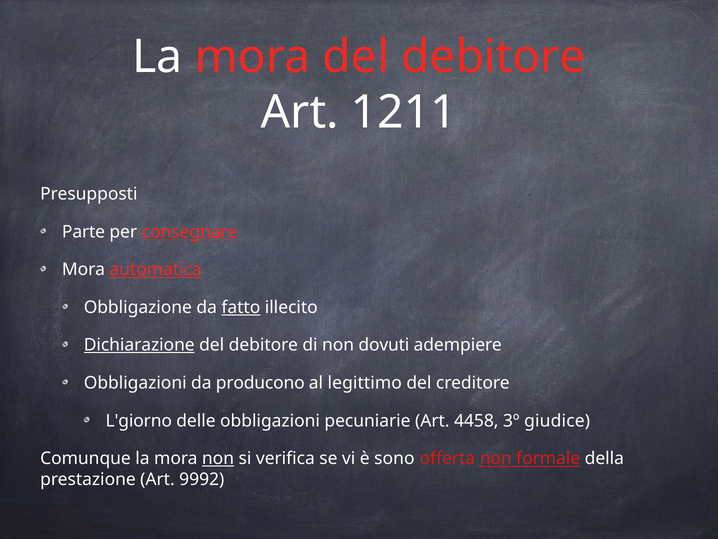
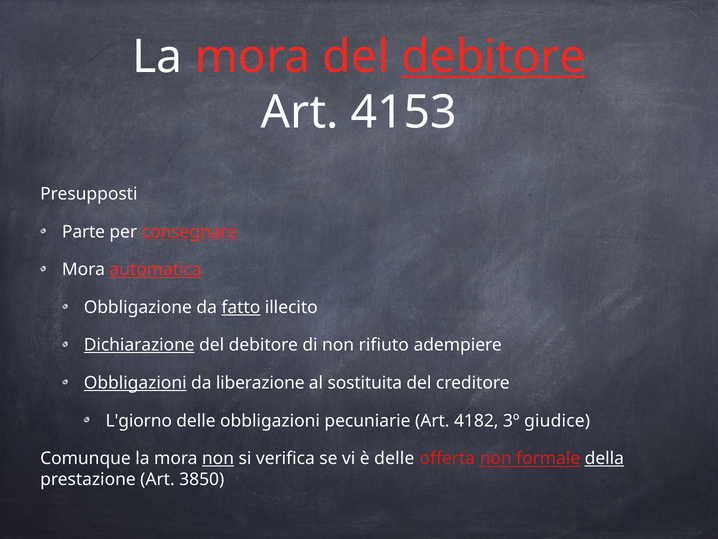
debitore underline: none -> present (493, 57)
1211: 1211 -> 4153 (404, 112)
dovuti: dovuti -> rifiuto (384, 345)
Obbligazioni underline: none -> present (135, 383)
producono: producono -> liberazione (260, 383)
legittimo: legittimo -> sostituita (365, 383)
4458: 4458 -> 4182 (476, 420)
è sono: sono -> delle (394, 458)
della underline: none -> present (604, 458)
9992: 9992 -> 3850 (202, 479)
